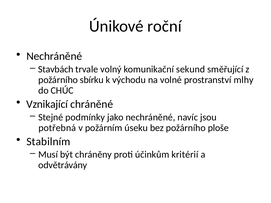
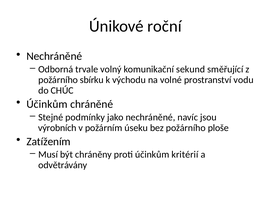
Stavbách: Stavbách -> Odborná (56, 69)
mlhy: mlhy -> vodu (244, 80)
Vznikající: Vznikající -> Účinkům (47, 104)
potřebná: potřebná -> výrobních (57, 128)
Stabilním: Stabilním -> Zatížením (49, 142)
